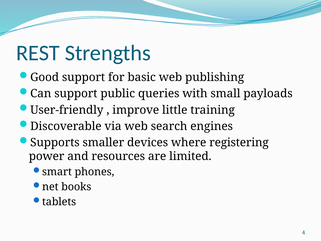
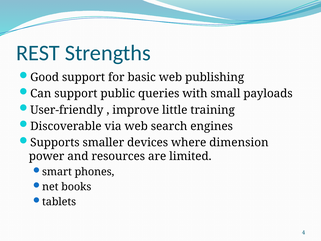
registering: registering -> dimension (239, 142)
